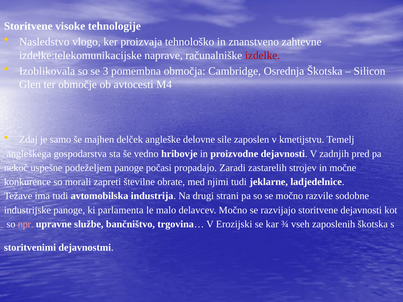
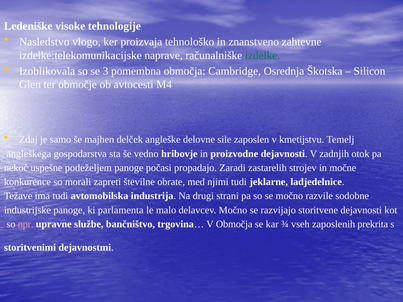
Storitvene: Storitvene -> Ledeniške (28, 26)
izdelke colour: red -> green (263, 55)
pred: pred -> otok (361, 154)
V Erozijski: Erozijski -> Območja (234, 224)
zaposlenih škotska: škotska -> prekrita (373, 224)
